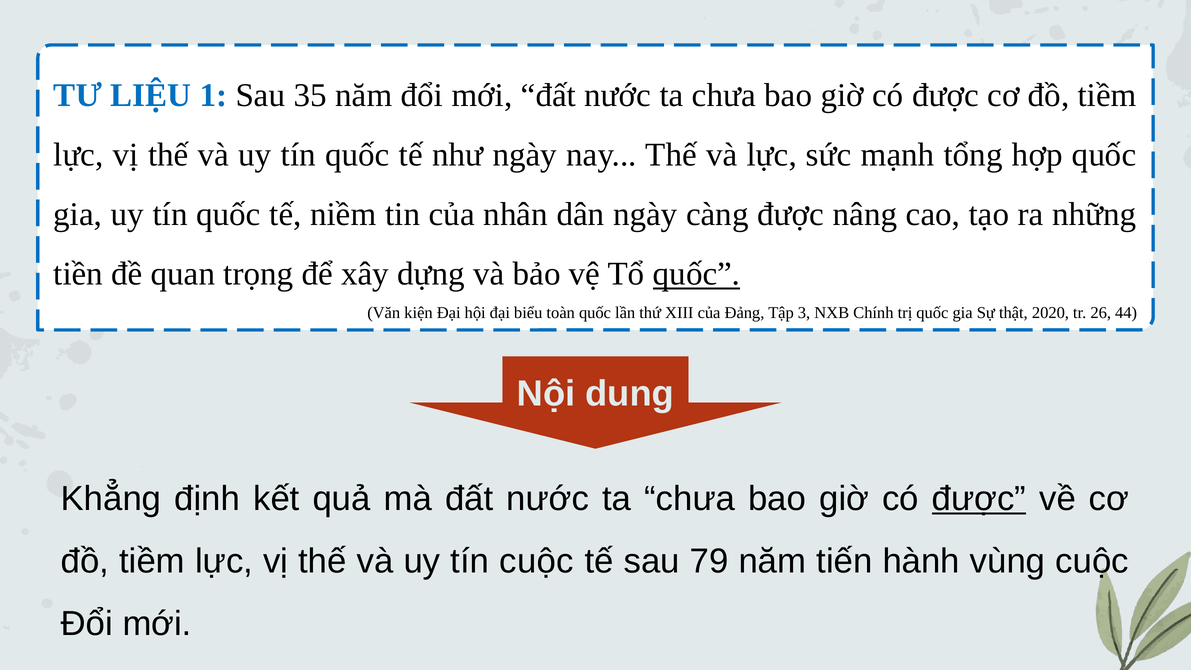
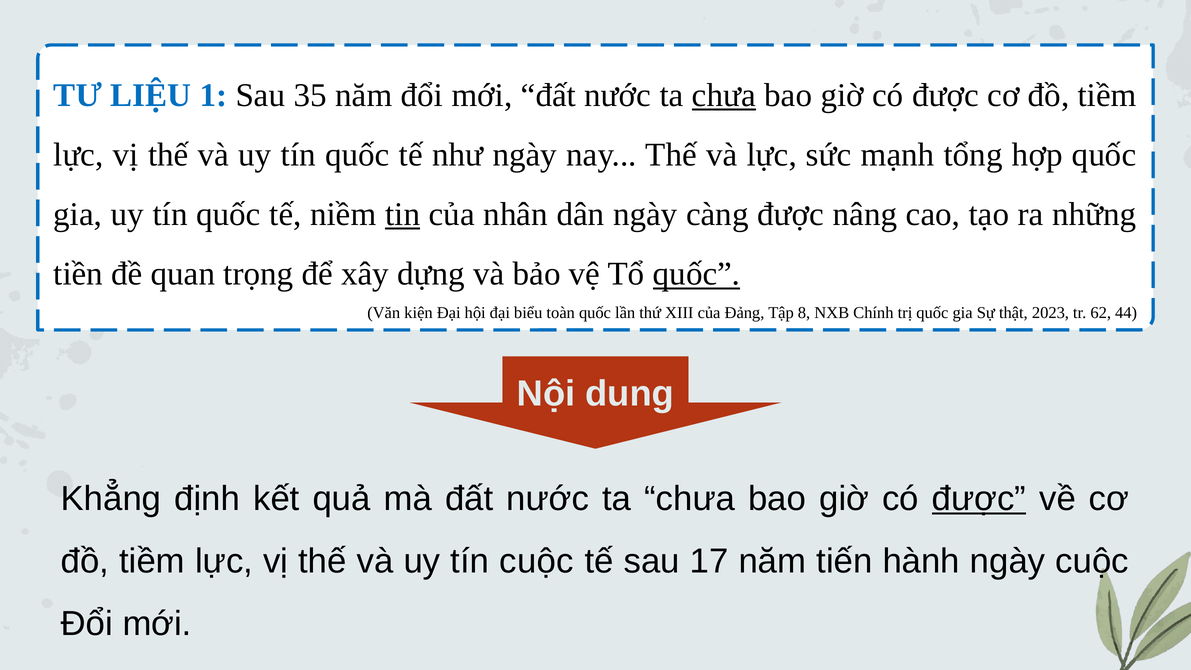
chưa underline: none -> present (724, 95)
tin underline: none -> present (403, 214)
3: 3 -> 8 (804, 313)
2020: 2020 -> 2023 (1050, 313)
26: 26 -> 62 (1101, 313)
79: 79 -> 17 (709, 561)
hành vùng: vùng -> ngày (1008, 561)
